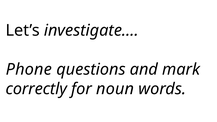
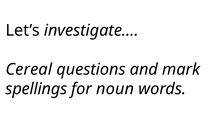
Phone: Phone -> Cereal (29, 69)
correctly: correctly -> spellings (36, 89)
